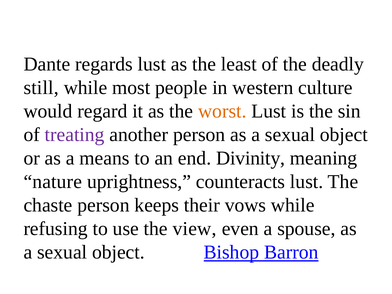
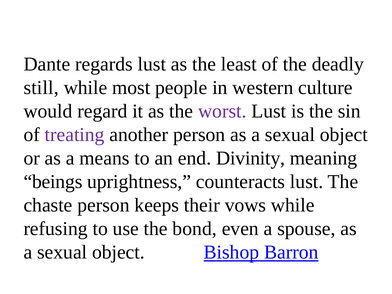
worst colour: orange -> purple (222, 111)
nature: nature -> beings (53, 182)
view: view -> bond (195, 229)
